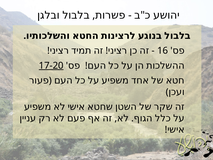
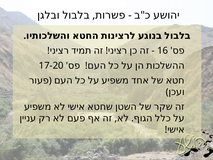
17-20 underline: present -> none (51, 65)
